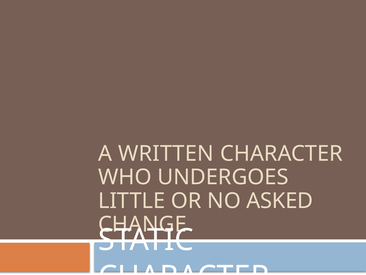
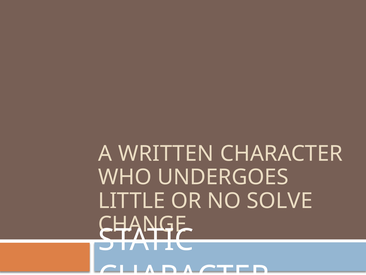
ASKED: ASKED -> SOLVE (280, 200)
